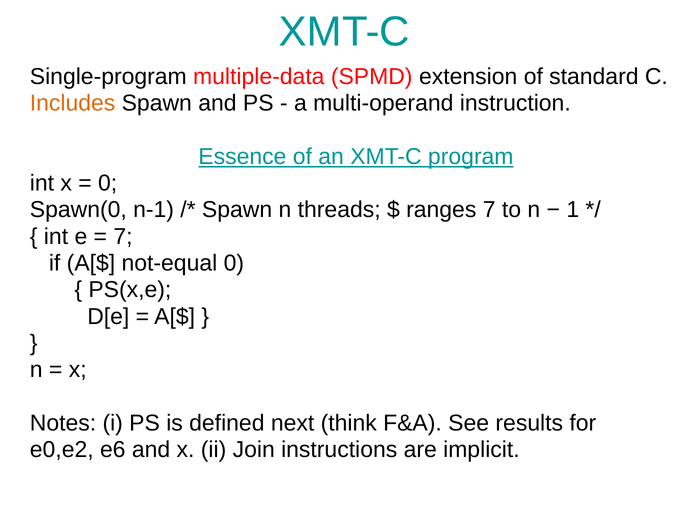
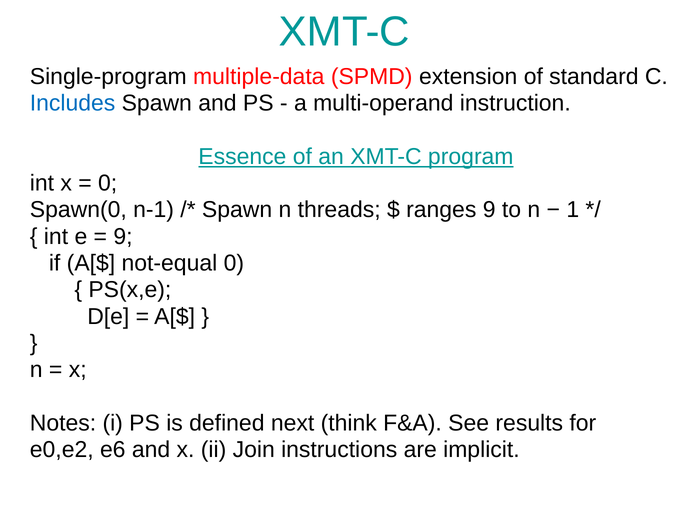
Includes colour: orange -> blue (73, 103)
ranges 7: 7 -> 9 (489, 210)
7: 7 -> 9 (123, 236)
